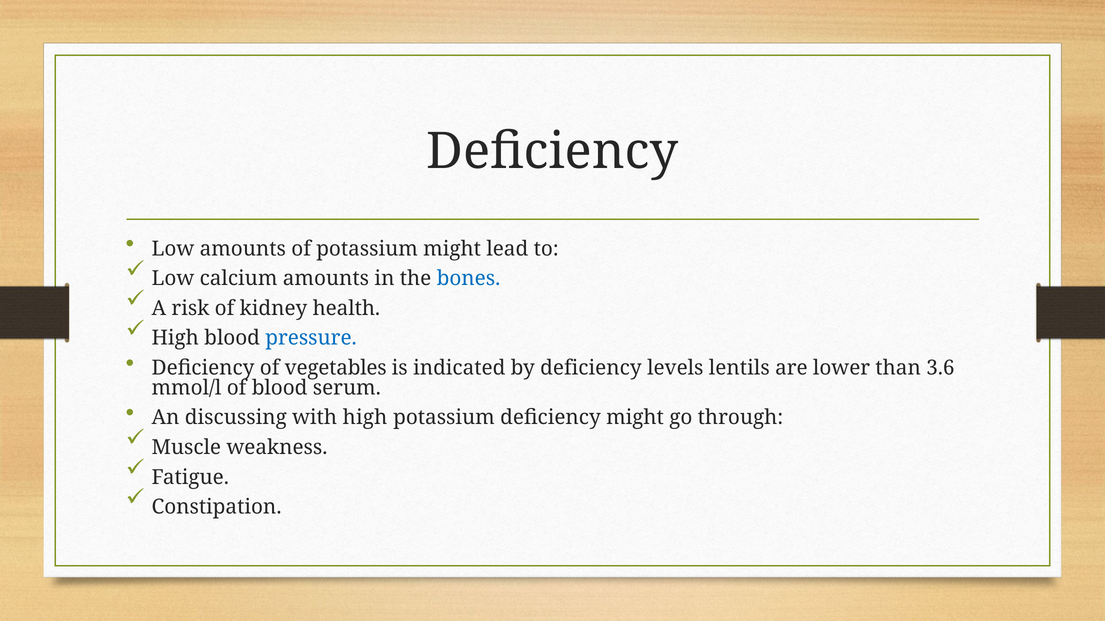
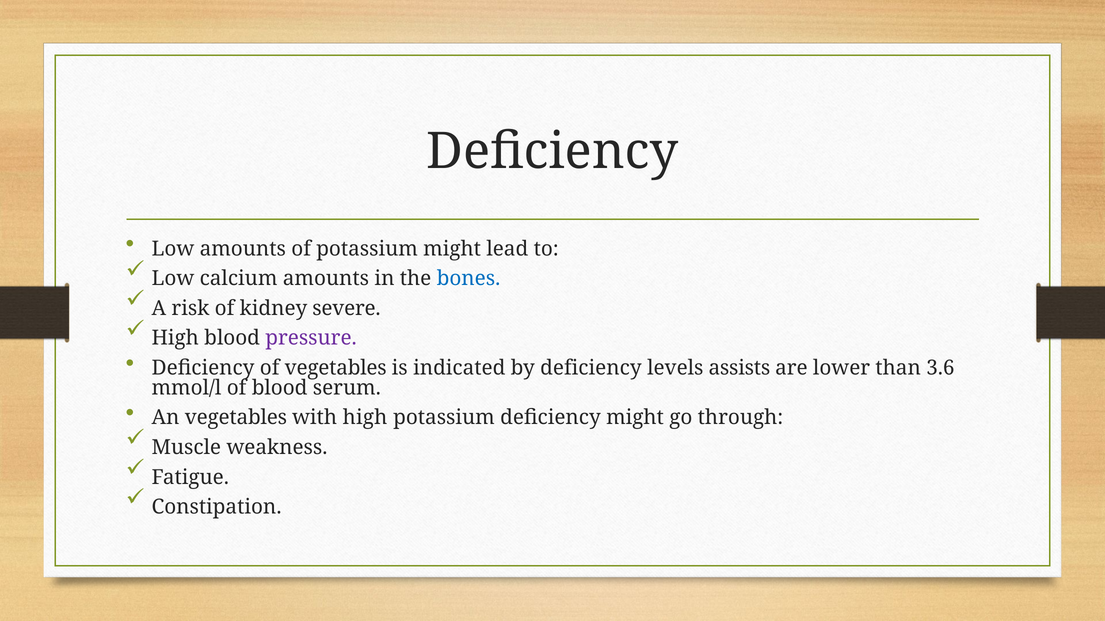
health: health -> severe (346, 309)
pressure colour: blue -> purple (311, 338)
lentils: lentils -> assists (739, 368)
An discussing: discussing -> vegetables (236, 418)
